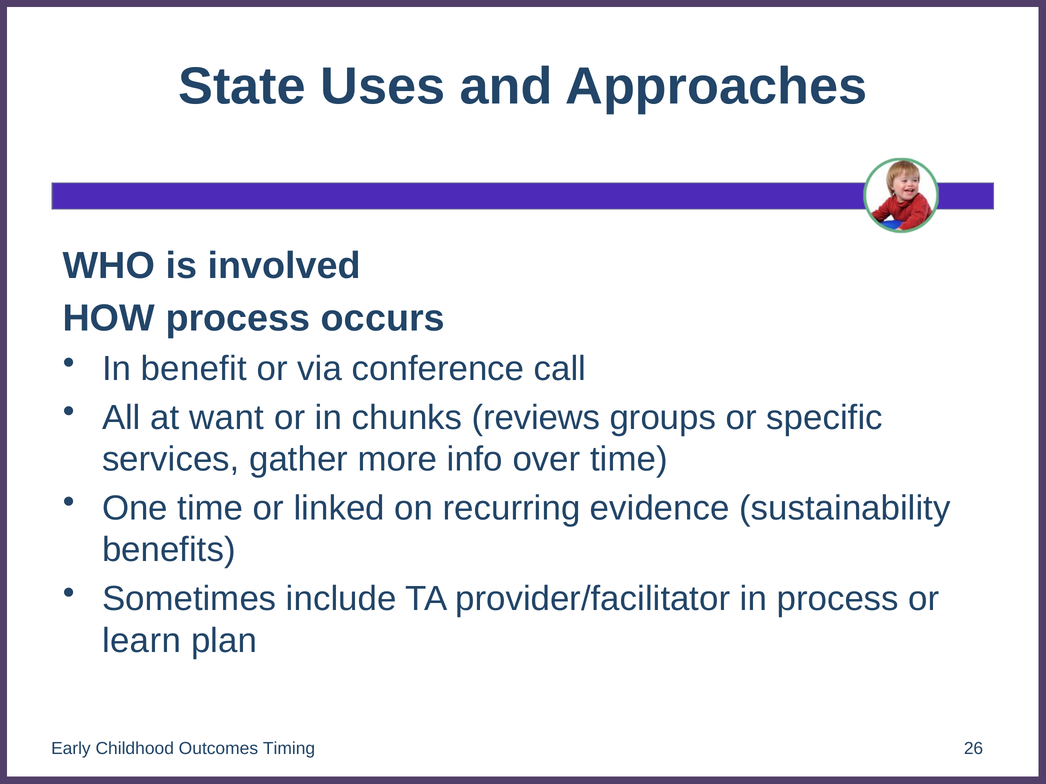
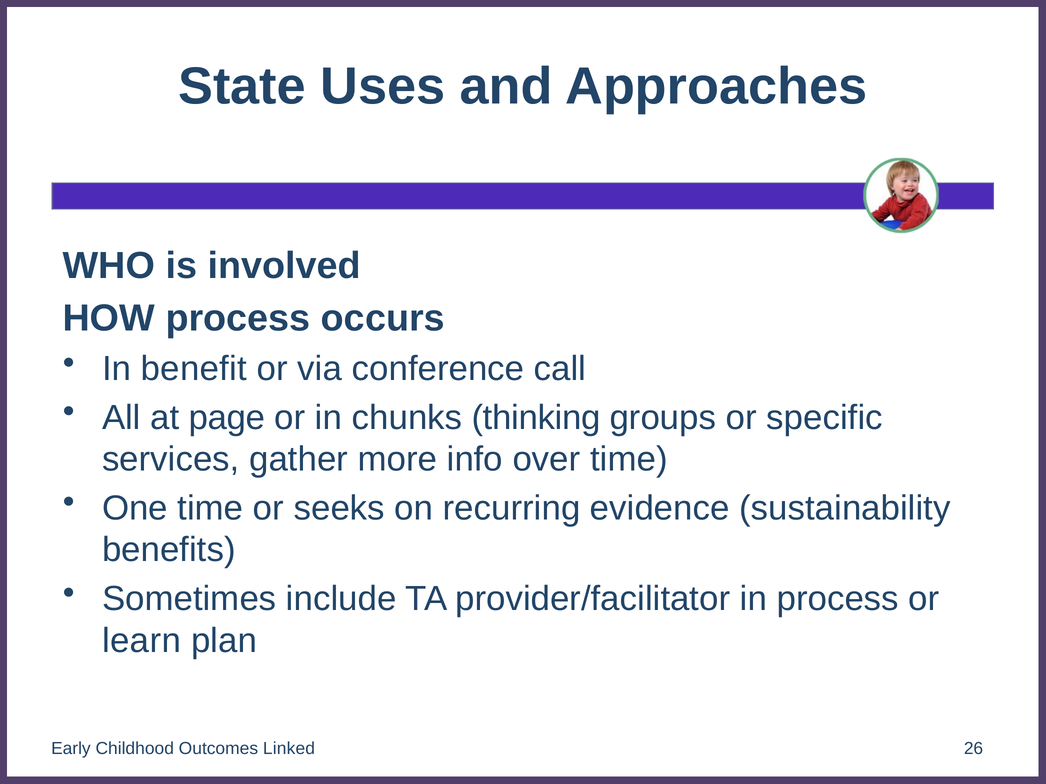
want: want -> page (227, 418)
reviews: reviews -> thinking (536, 418)
linked: linked -> seeks (339, 508)
Timing: Timing -> Linked (289, 749)
